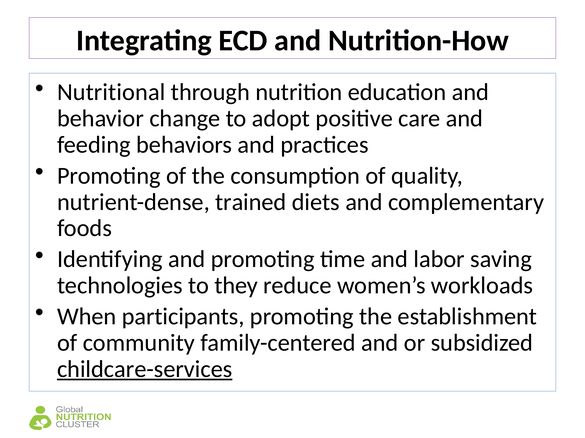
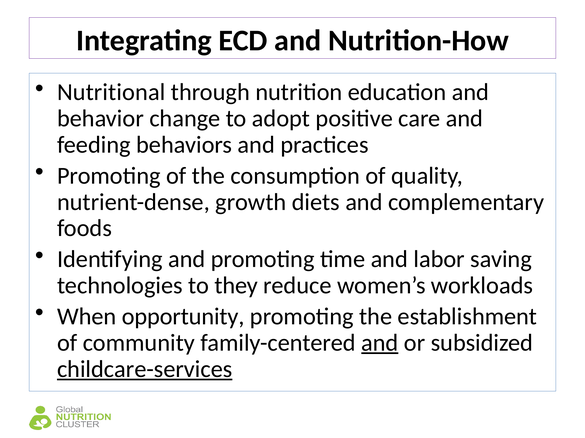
trained: trained -> growth (251, 202)
participants: participants -> opportunity (183, 317)
and underline: none -> present (380, 343)
